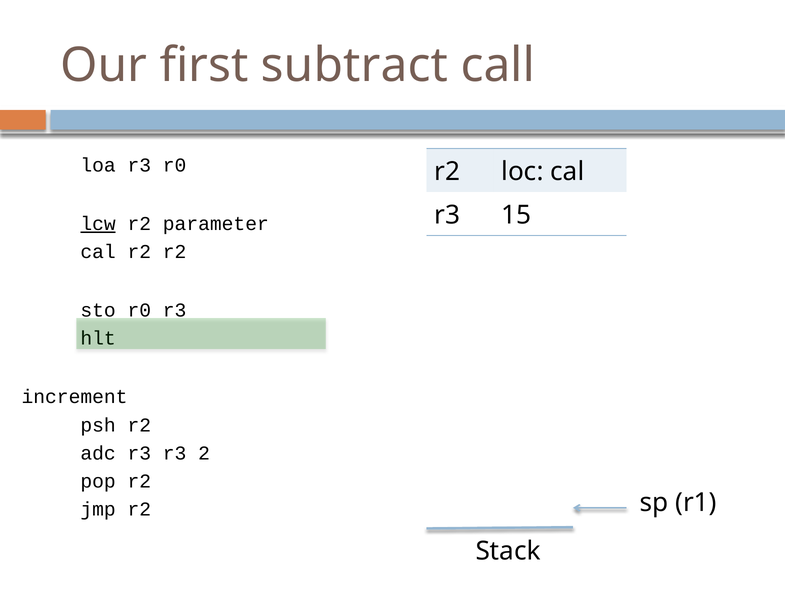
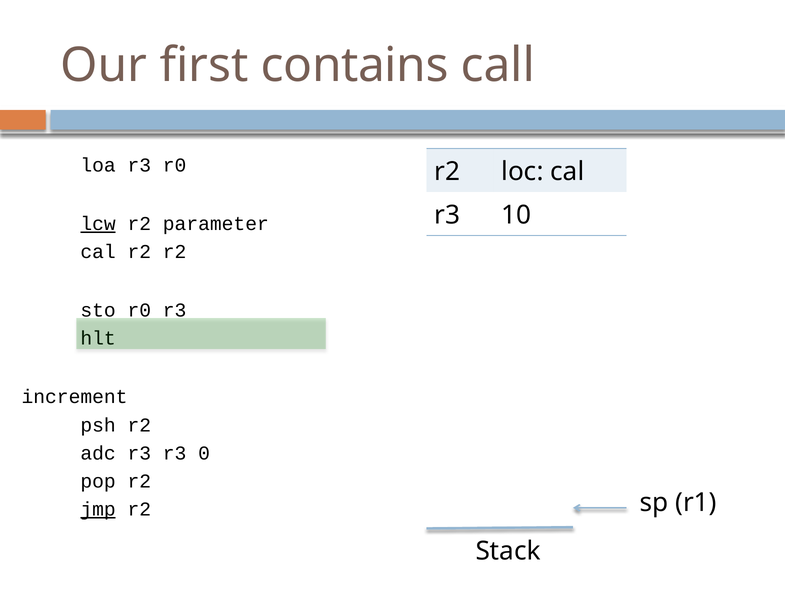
subtract: subtract -> contains (355, 65)
15: 15 -> 10 (516, 215)
2: 2 -> 0 (204, 453)
jmp underline: none -> present (98, 509)
